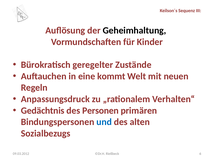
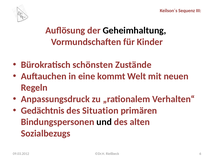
geregelter: geregelter -> schönsten (93, 65)
Personen: Personen -> Situation (100, 110)
und colour: blue -> black (104, 122)
